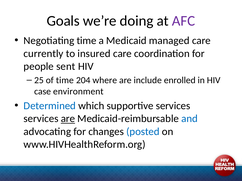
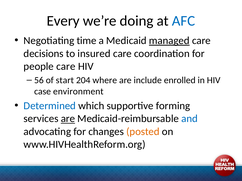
Goals: Goals -> Every (63, 21)
AFC colour: purple -> blue (184, 21)
managed underline: none -> present (169, 41)
currently: currently -> decisions (44, 54)
people sent: sent -> care (66, 67)
25: 25 -> 56 (39, 80)
of time: time -> start (65, 80)
supportive services: services -> forming (173, 106)
posted colour: blue -> orange (143, 132)
